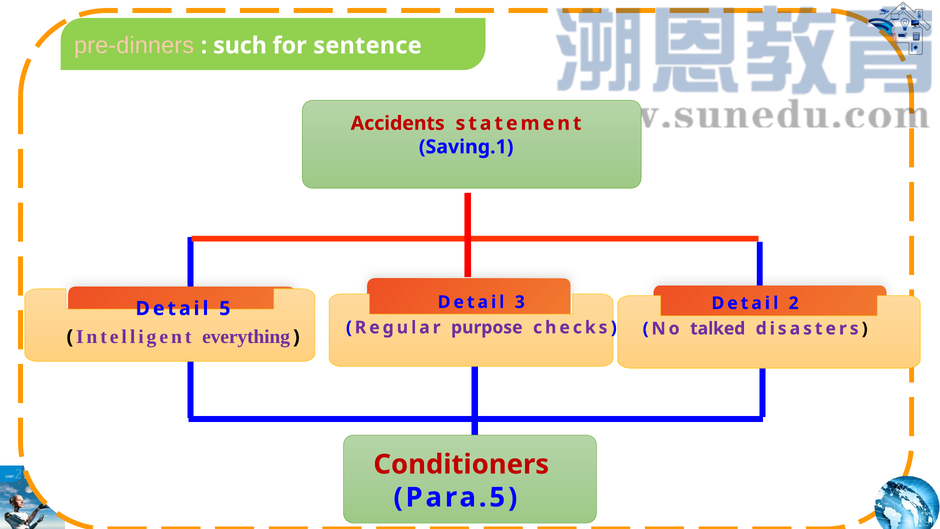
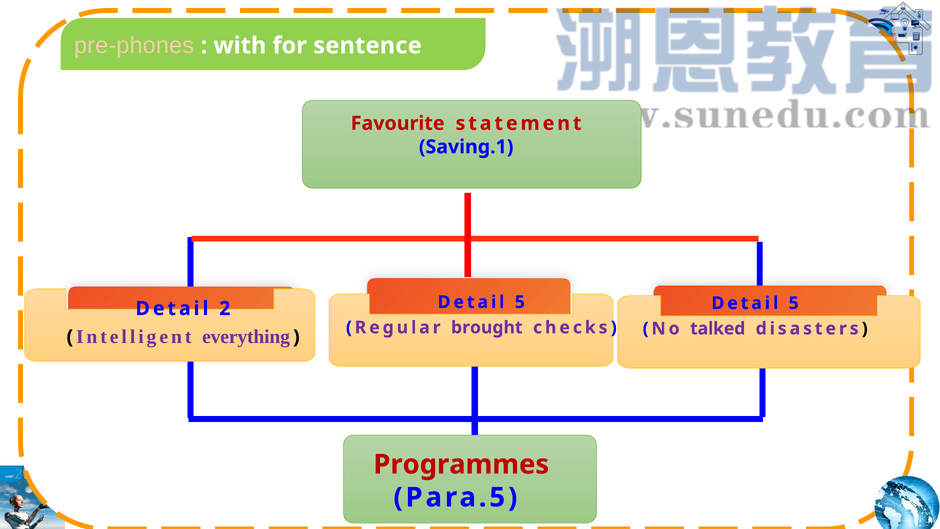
pre-dinners: pre-dinners -> pre-phones (134, 46)
such: such -> with (240, 46)
Accidents: Accidents -> Favourite (398, 123)
3: 3 -> 5 (520, 302)
2: 2 -> 5 (794, 303)
5: 5 -> 2 (225, 308)
purpose: purpose -> brought (487, 327)
Conditioners: Conditioners -> Programmes (461, 464)
